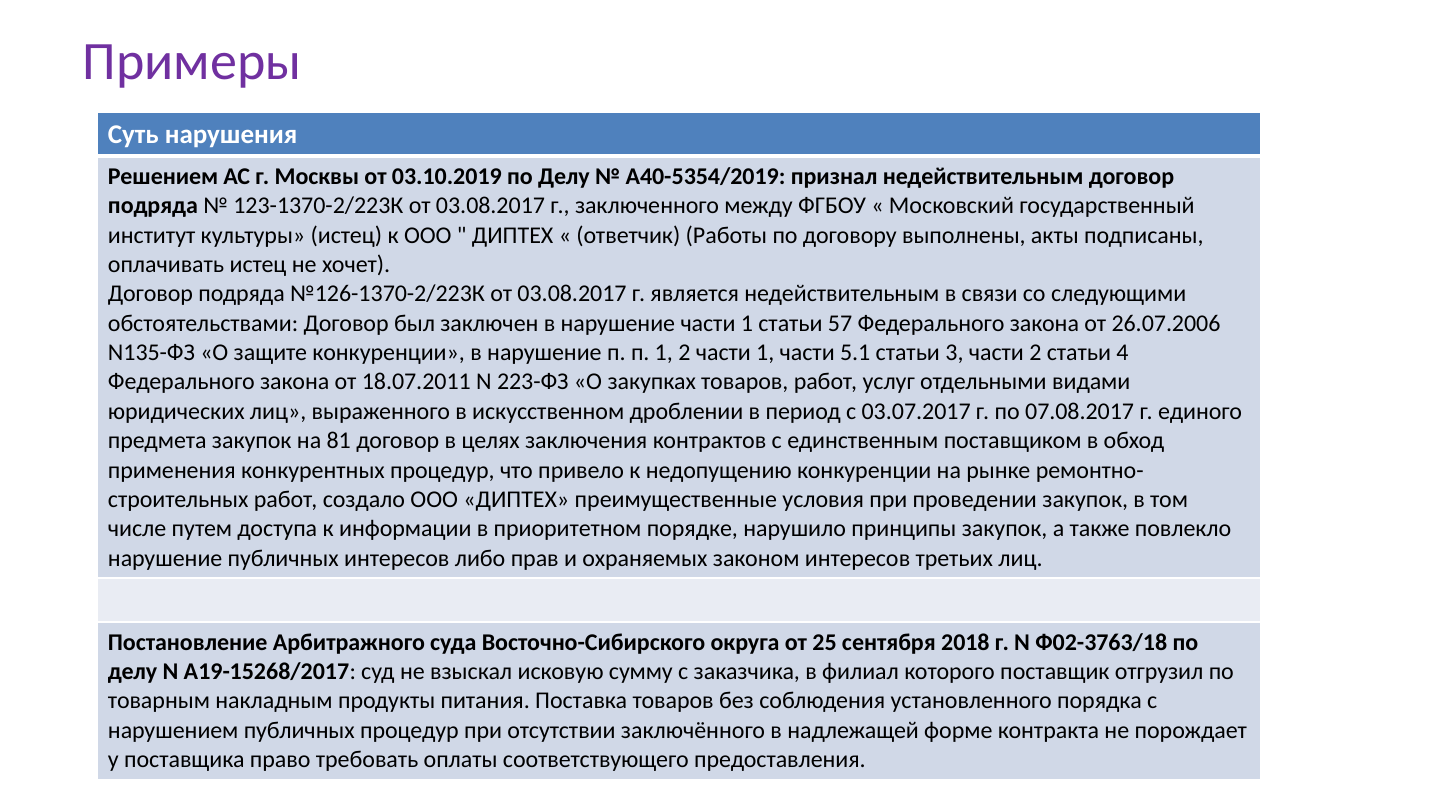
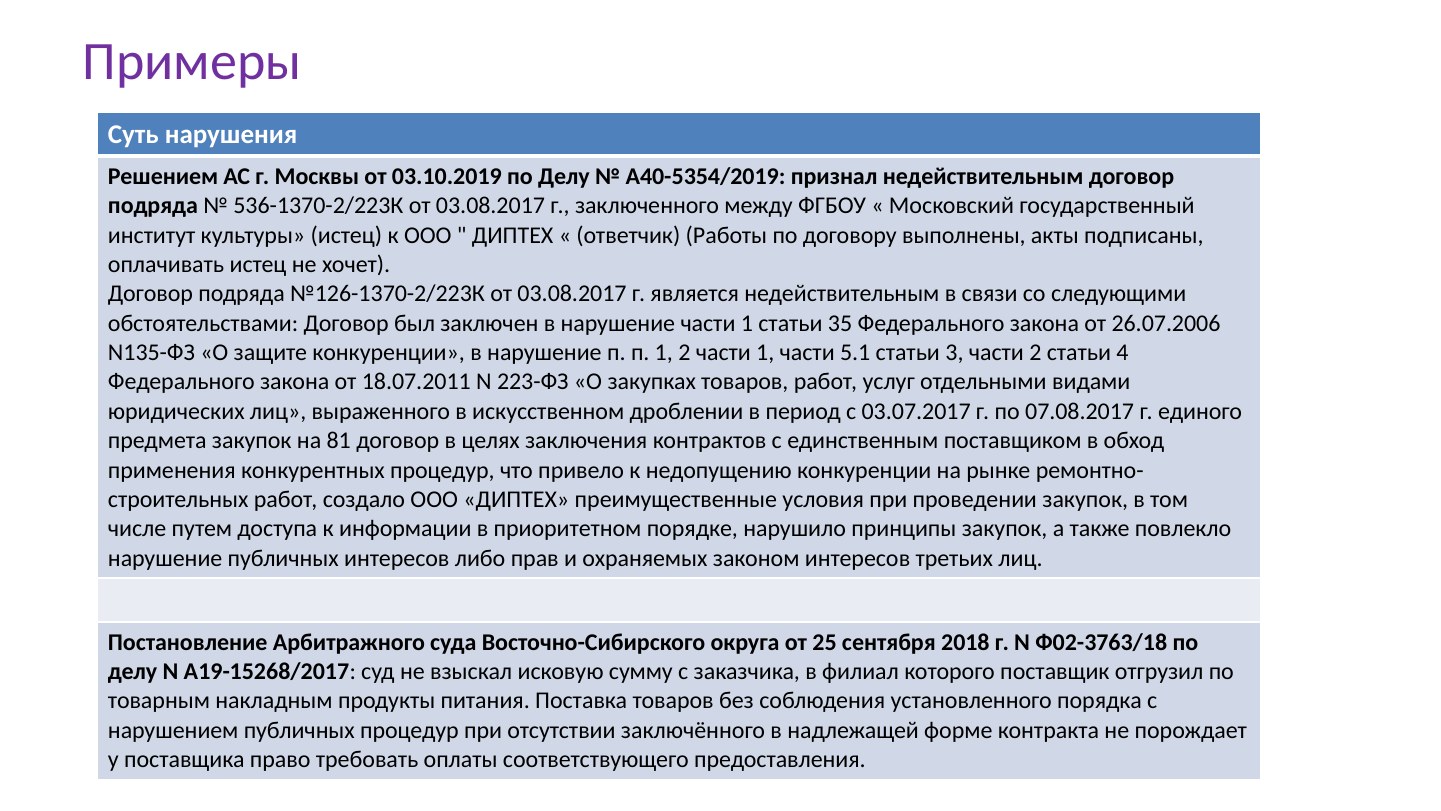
123-1370-2/223К: 123-1370-2/223К -> 536-1370-2/223К (318, 206)
57: 57 -> 35 (840, 323)
